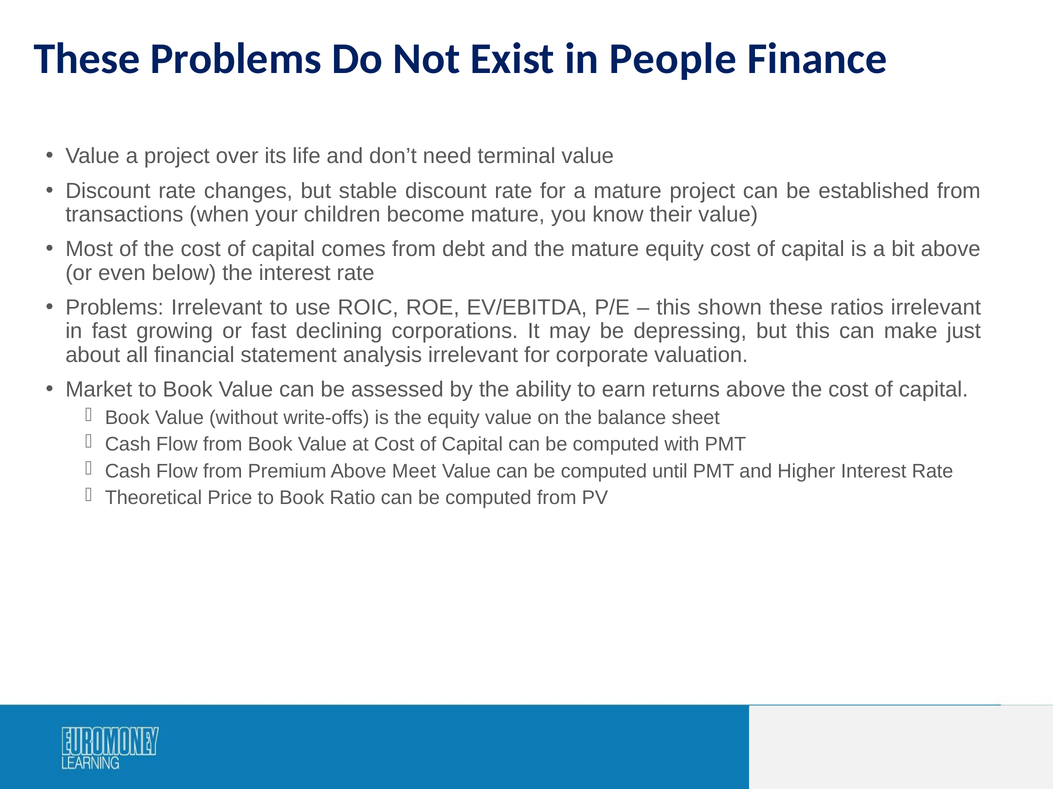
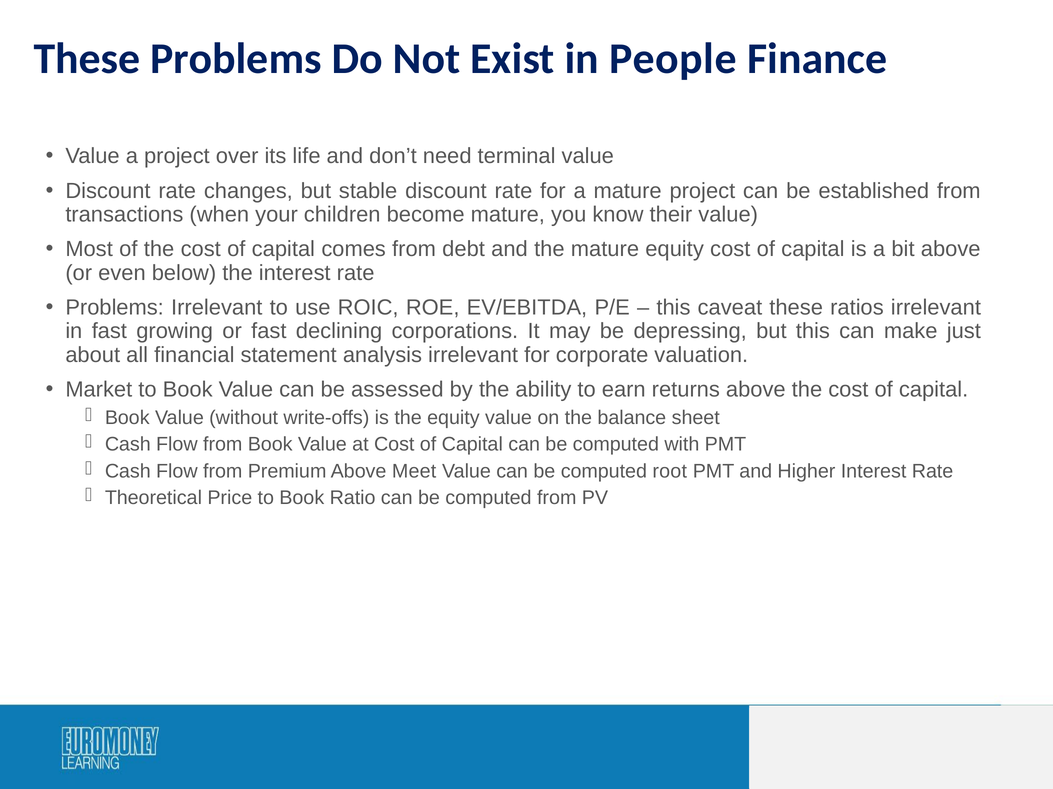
shown: shown -> caveat (730, 308)
until: until -> root (670, 471)
